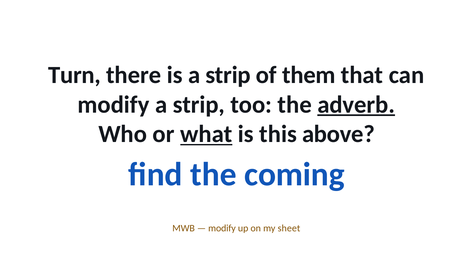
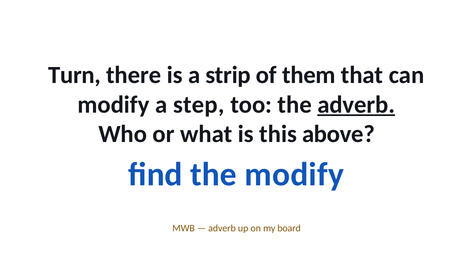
modify a strip: strip -> step (199, 105)
what underline: present -> none (206, 134)
the coming: coming -> modify (294, 174)
modify: modify -> adverb (222, 228)
sheet: sheet -> board (289, 228)
